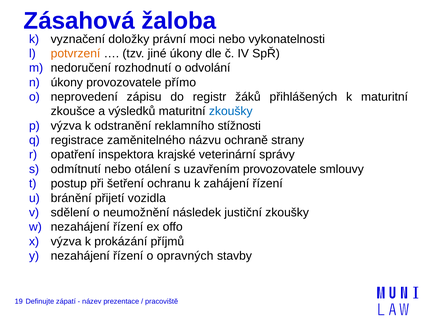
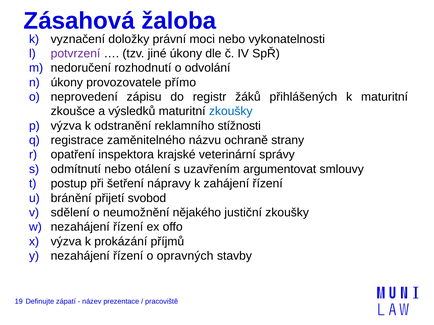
potvrzení colour: orange -> purple (76, 54)
uzavřením provozovatele: provozovatele -> argumentovat (280, 169)
ochranu: ochranu -> nápravy (169, 184)
vozidla: vozidla -> svobod (147, 198)
následek: následek -> nějakého (197, 213)
